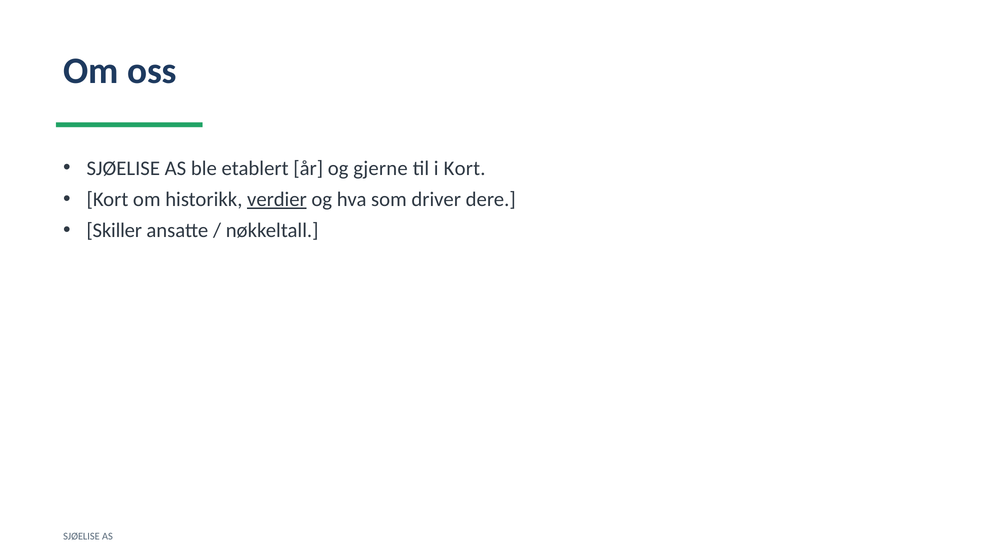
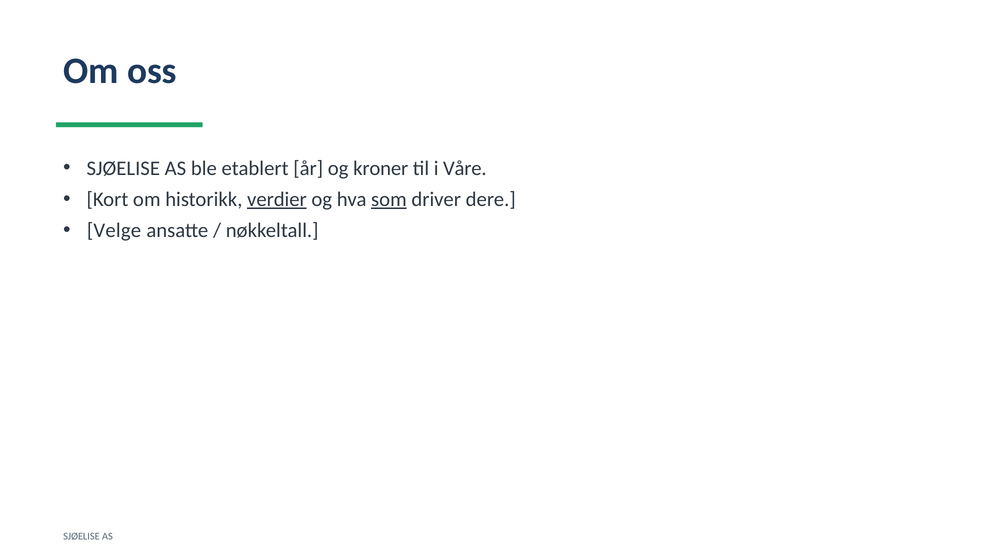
gjerne: gjerne -> kroner (381, 168)
i Kort: Kort -> Våre (465, 168)
som underline: none -> present (389, 199)
Skiller: Skiller -> Velge (114, 231)
